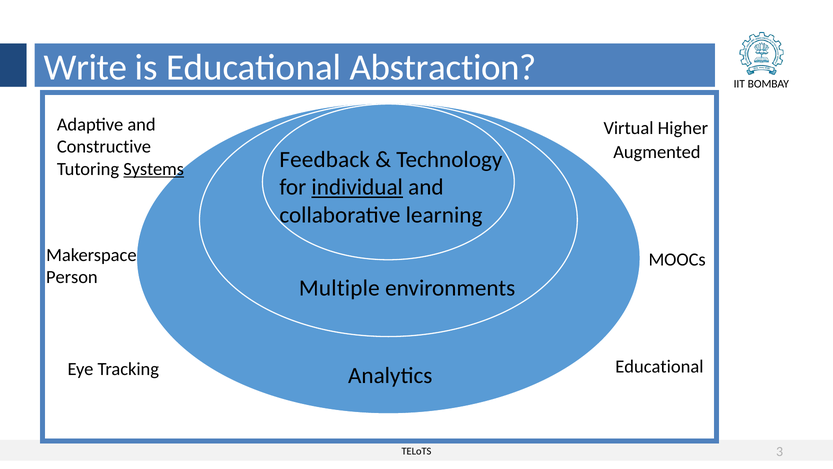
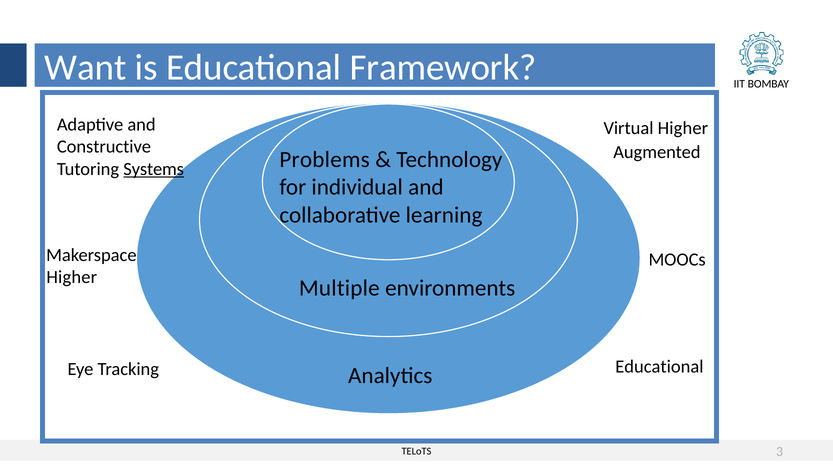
Write: Write -> Want (85, 68)
Abstraction: Abstraction -> Framework (443, 68)
Feedback: Feedback -> Problems (325, 159)
individual underline: present -> none (357, 187)
Person: Person -> Higher (72, 277)
